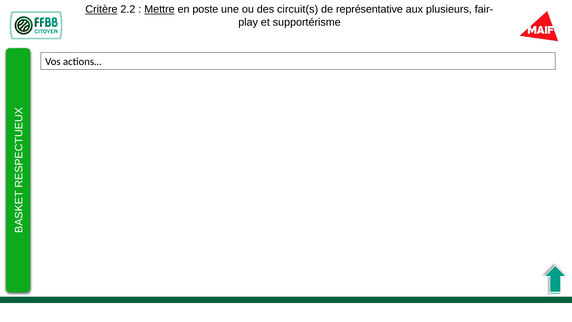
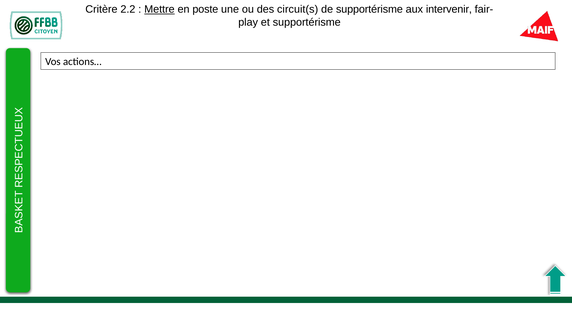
Critère underline: present -> none (101, 9)
de représentative: représentative -> supportérisme (369, 9)
plusieurs: plusieurs -> intervenir (449, 9)
